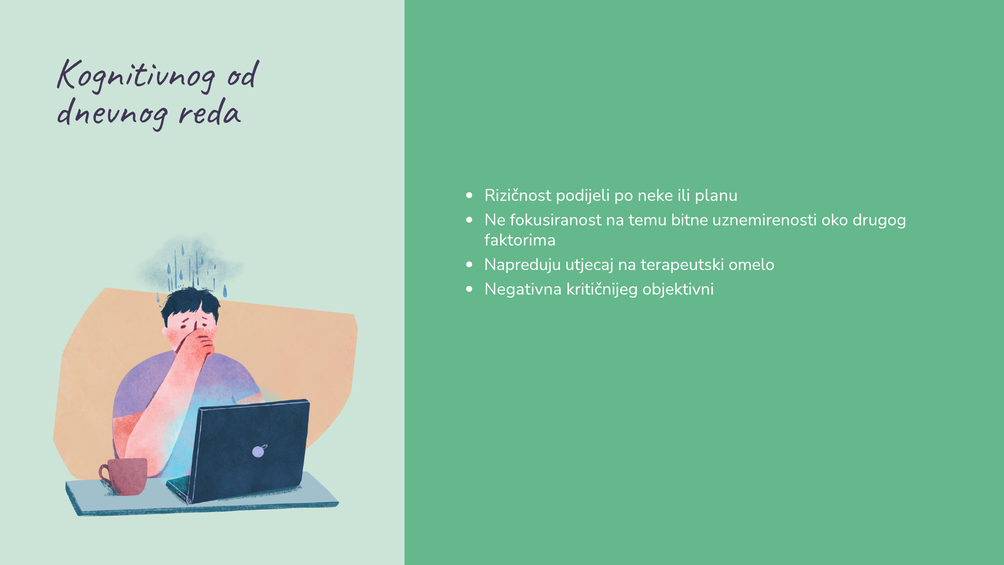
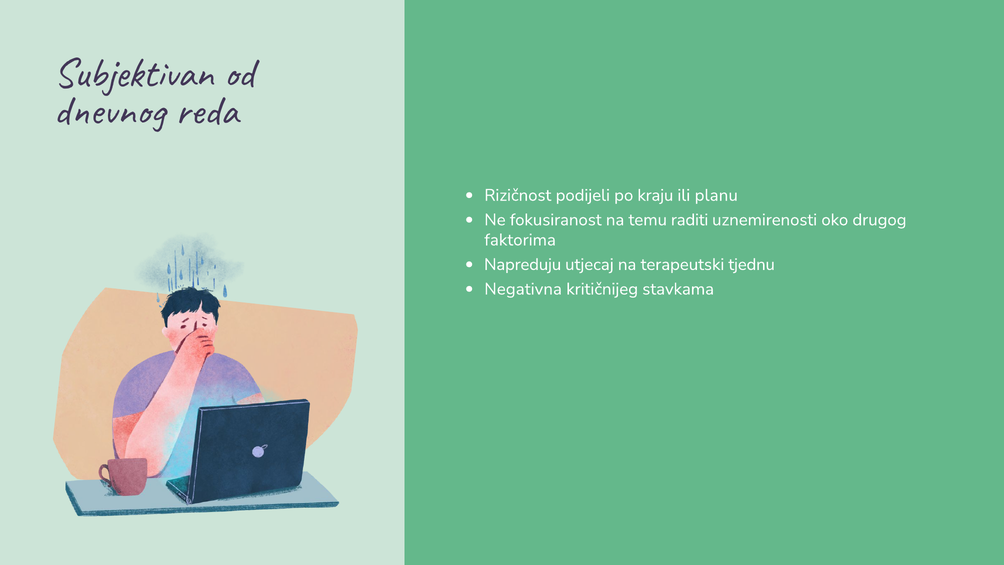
Kognitivnog: Kognitivnog -> Subjektivan (134, 73)
neke: neke -> kraju (655, 195)
bitne: bitne -> raditi (690, 220)
omelo: omelo -> tjednu (752, 264)
objektivni: objektivni -> stavkama (678, 289)
